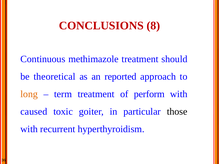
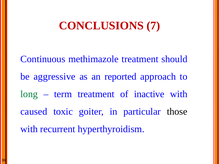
8: 8 -> 7 (153, 26)
theoretical: theoretical -> aggressive (55, 77)
long colour: orange -> green (29, 94)
perform: perform -> inactive (149, 94)
